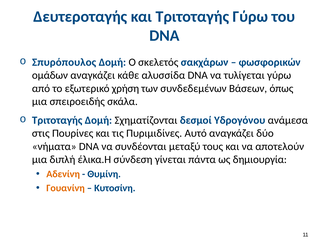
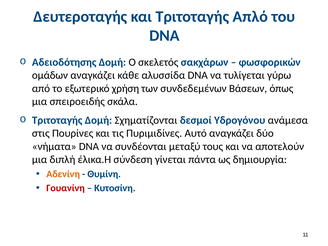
Τριτοταγής Γύρω: Γύρω -> Απλό (250, 16)
Σπυρόπουλος: Σπυρόπουλος -> Αδειοδότησης (64, 62)
Γουανίνη colour: orange -> red (66, 188)
